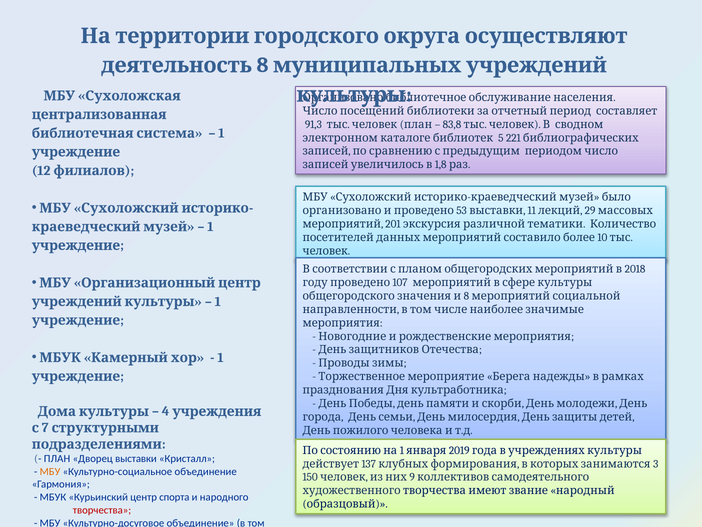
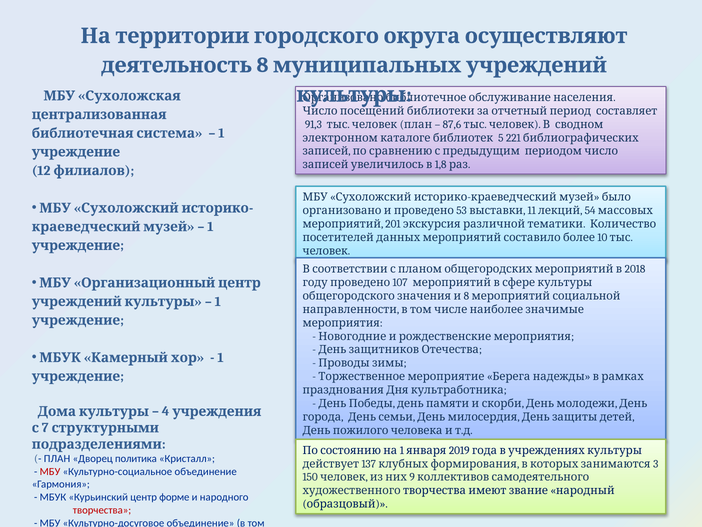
83,8: 83,8 -> 87,6 (452, 124)
29: 29 -> 54 (590, 210)
Дворец выставки: выставки -> политика (136, 458)
МБУ colour: orange -> red (50, 471)
спорта: спорта -> форме (174, 497)
